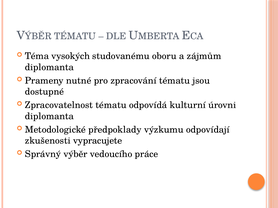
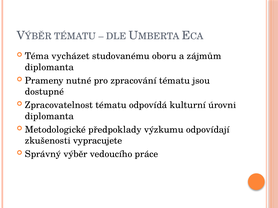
vysokých: vysokých -> vycházet (71, 56)
